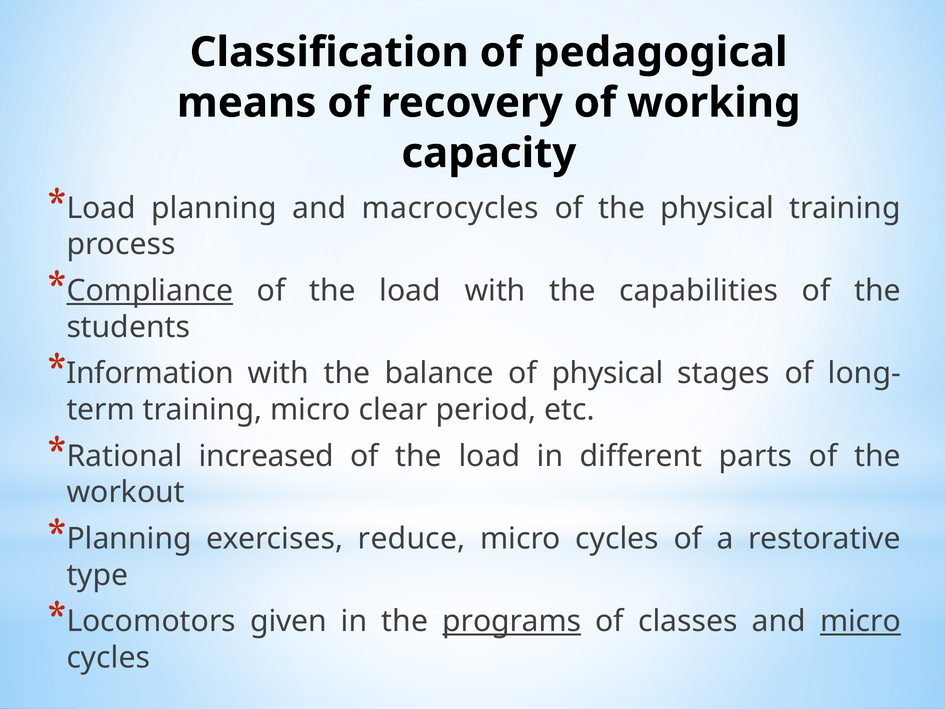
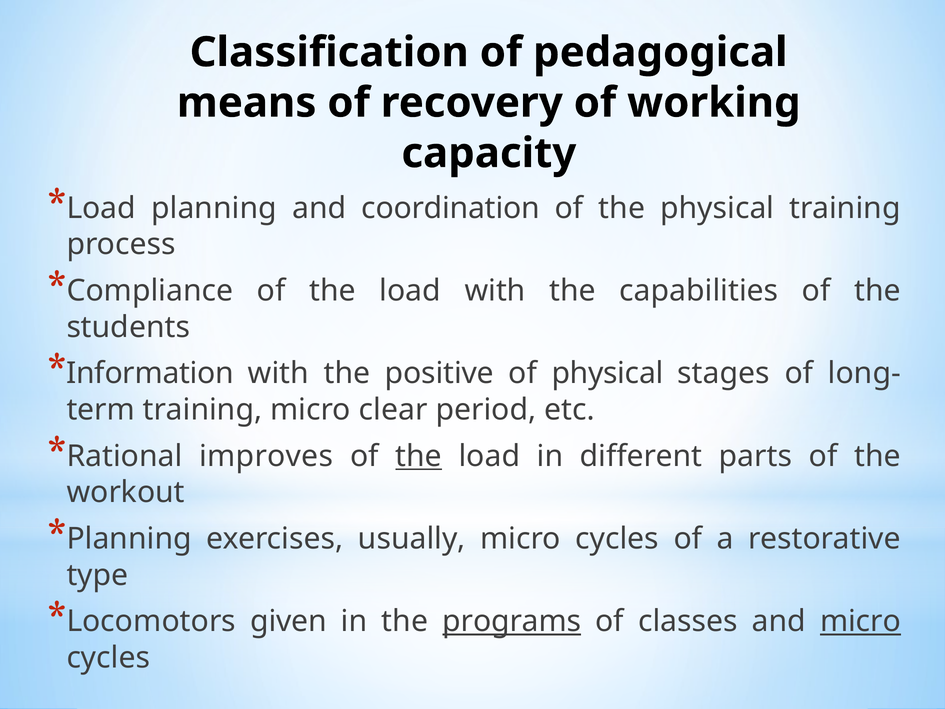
macrocycles: macrocycles -> coordination (451, 208)
Compliance underline: present -> none (150, 291)
balance: balance -> positive (439, 373)
increased: increased -> improves (266, 456)
the underline: none -> present (419, 456)
reduce: reduce -> usually (412, 539)
